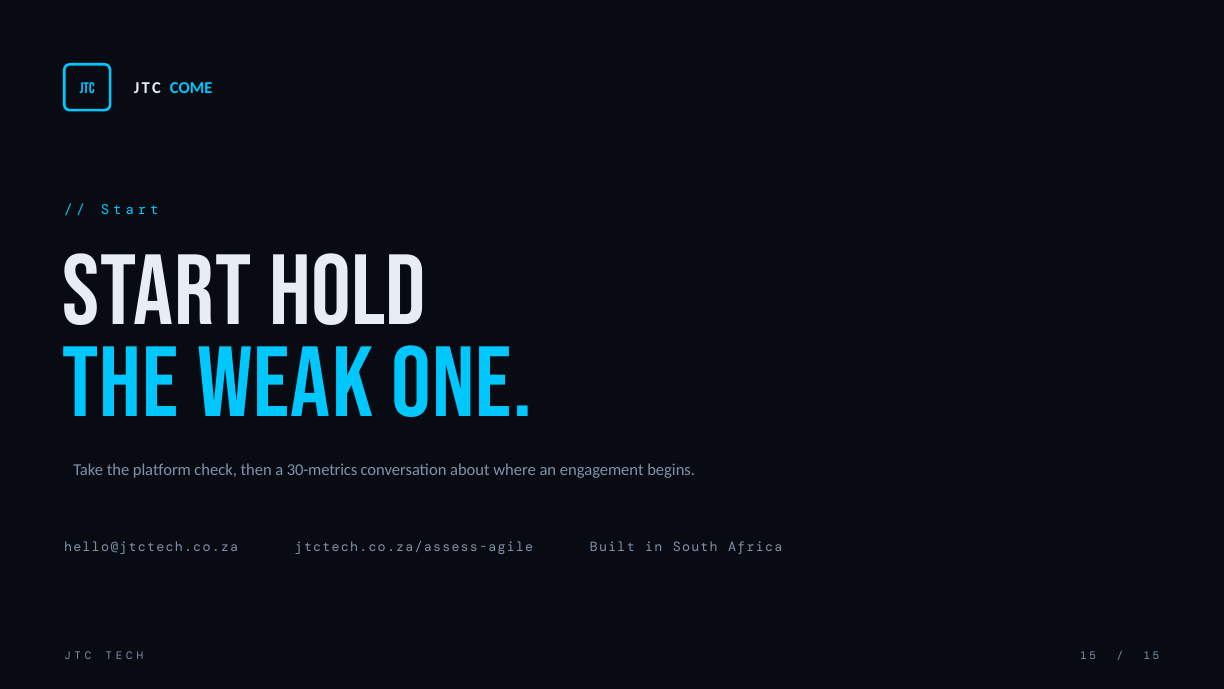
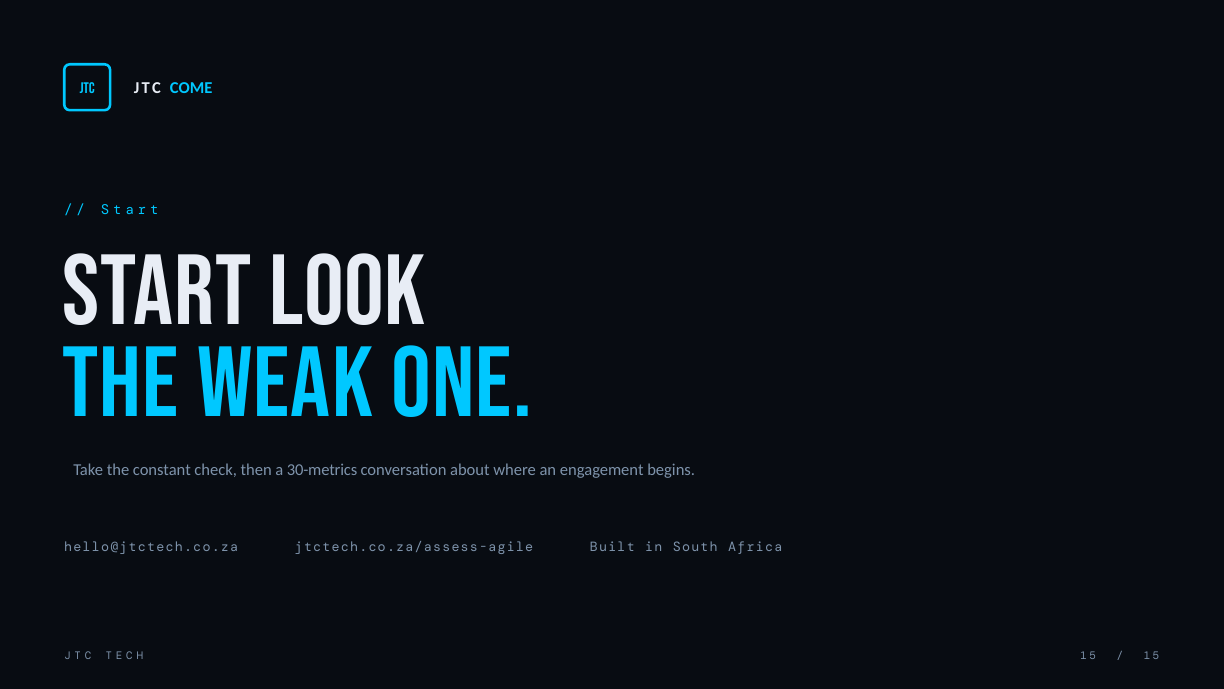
HOLD: HOLD -> LOOK (348, 292)
platform: platform -> constant (162, 470)
